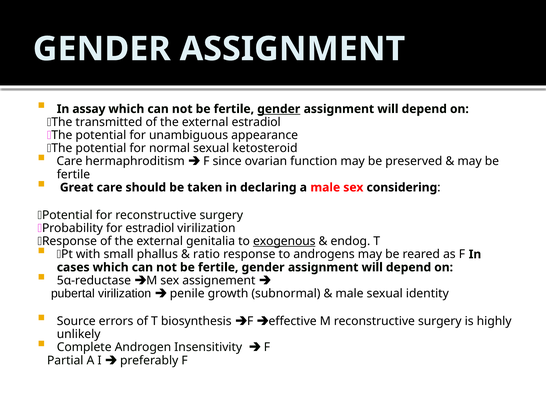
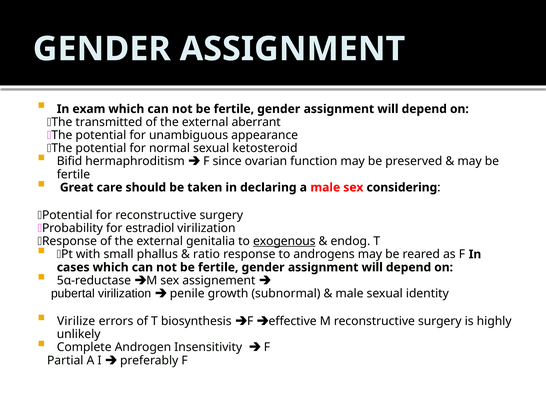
assay: assay -> exam (89, 109)
gender underline: present -> none (279, 109)
external estradiol: estradiol -> aberrant (256, 122)
Care: Care -> Bifid (70, 161)
Source: Source -> Virilize (76, 322)
